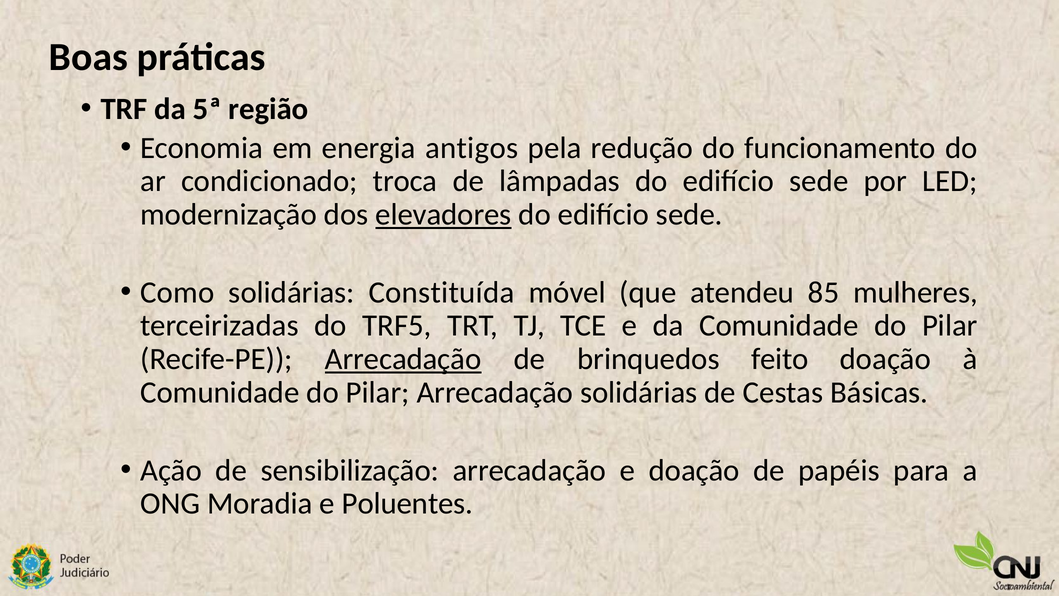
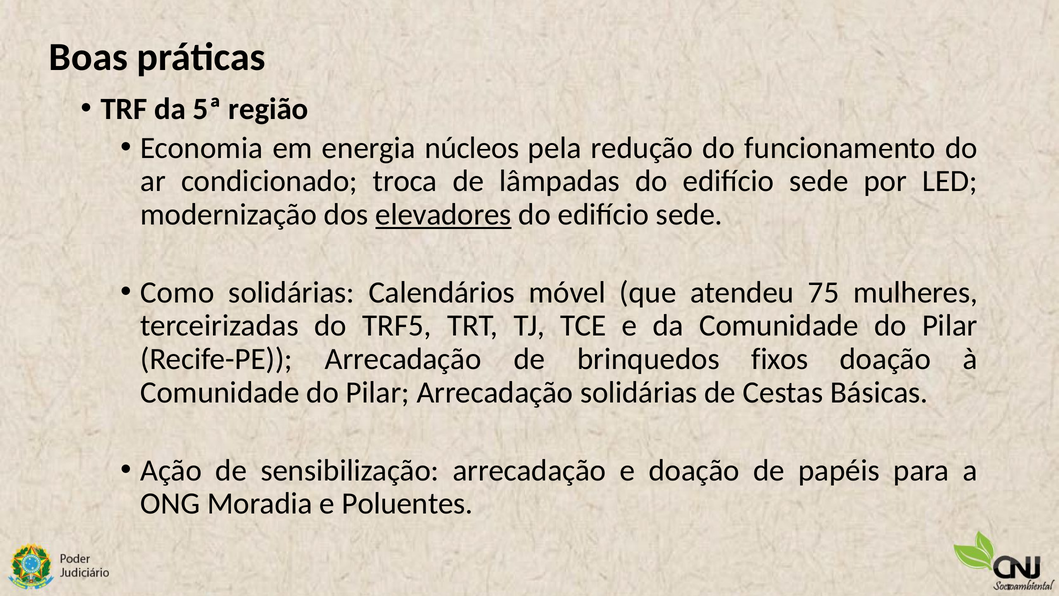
antigos: antigos -> núcleos (472, 148)
Constituída: Constituída -> Calendários (442, 292)
85: 85 -> 75 (824, 292)
Arrecadação underline: present -> none (403, 359)
feito: feito -> fixos (780, 359)
